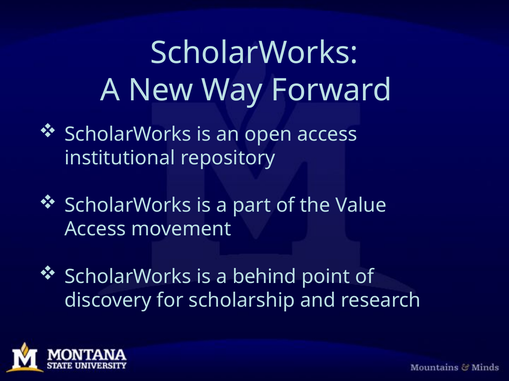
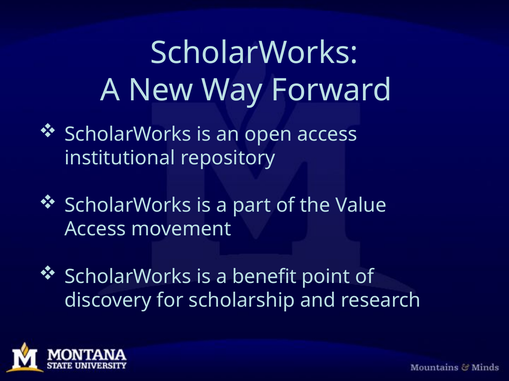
behind: behind -> benefit (264, 277)
